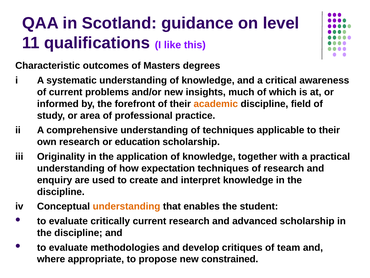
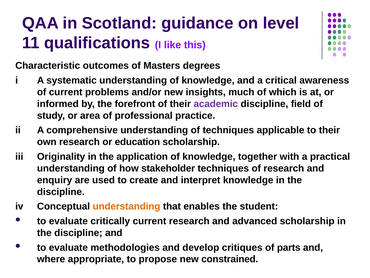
academic colour: orange -> purple (216, 104)
expectation: expectation -> stakeholder (168, 168)
team: team -> parts (289, 247)
